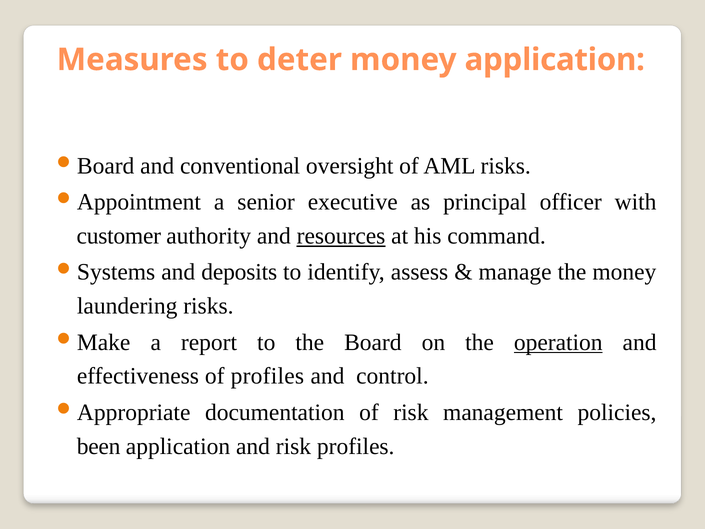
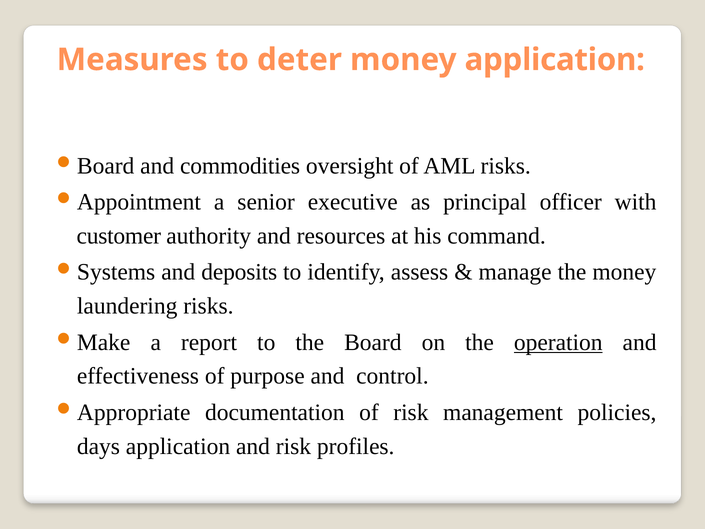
conventional: conventional -> commodities (240, 166)
resources underline: present -> none (341, 236)
of profiles: profiles -> purpose (267, 376)
been: been -> days (98, 446)
